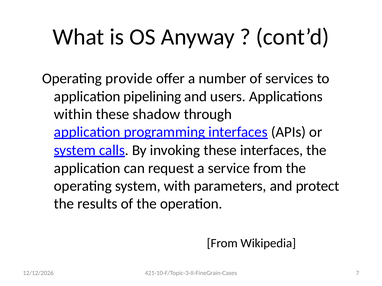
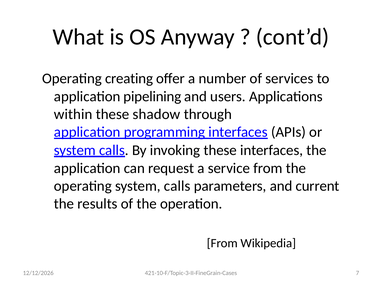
provide: provide -> creating (129, 79)
operating system with: with -> calls (177, 186)
protect: protect -> current (318, 186)
